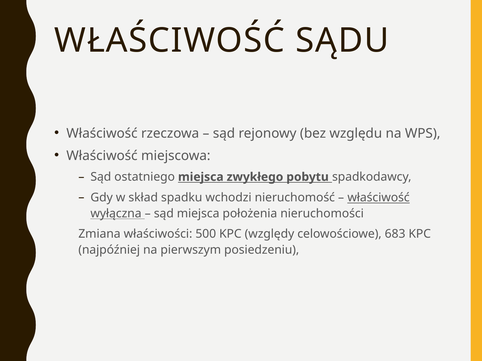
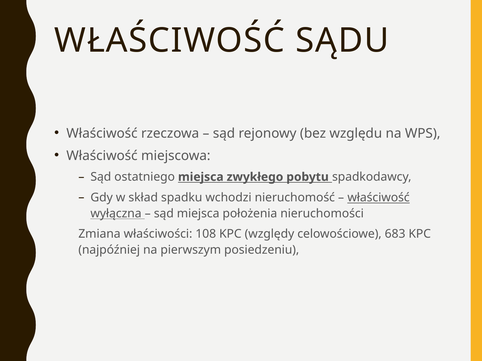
500: 500 -> 108 (206, 234)
